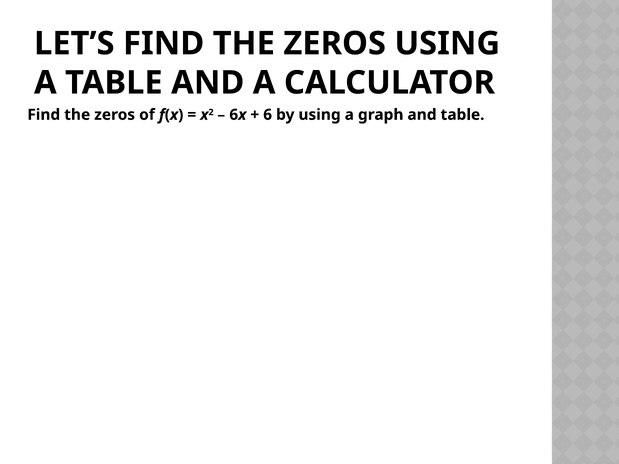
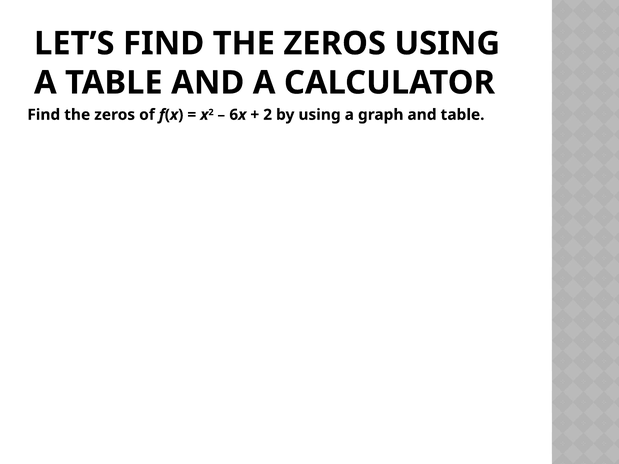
6: 6 -> 2 (268, 115)
